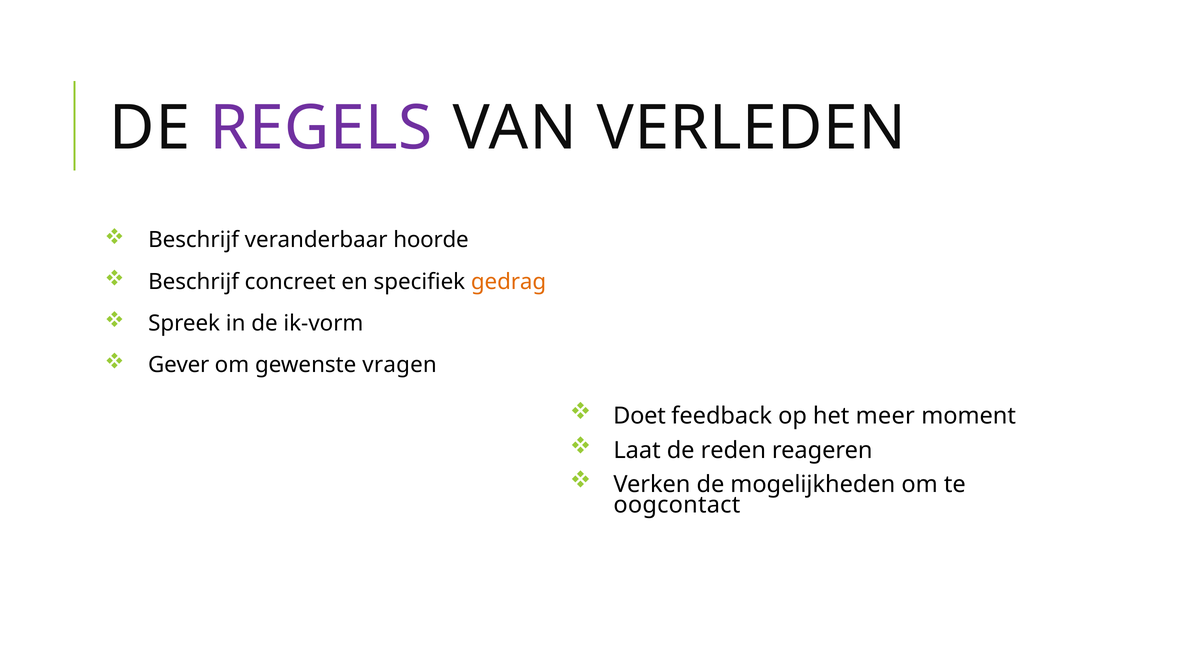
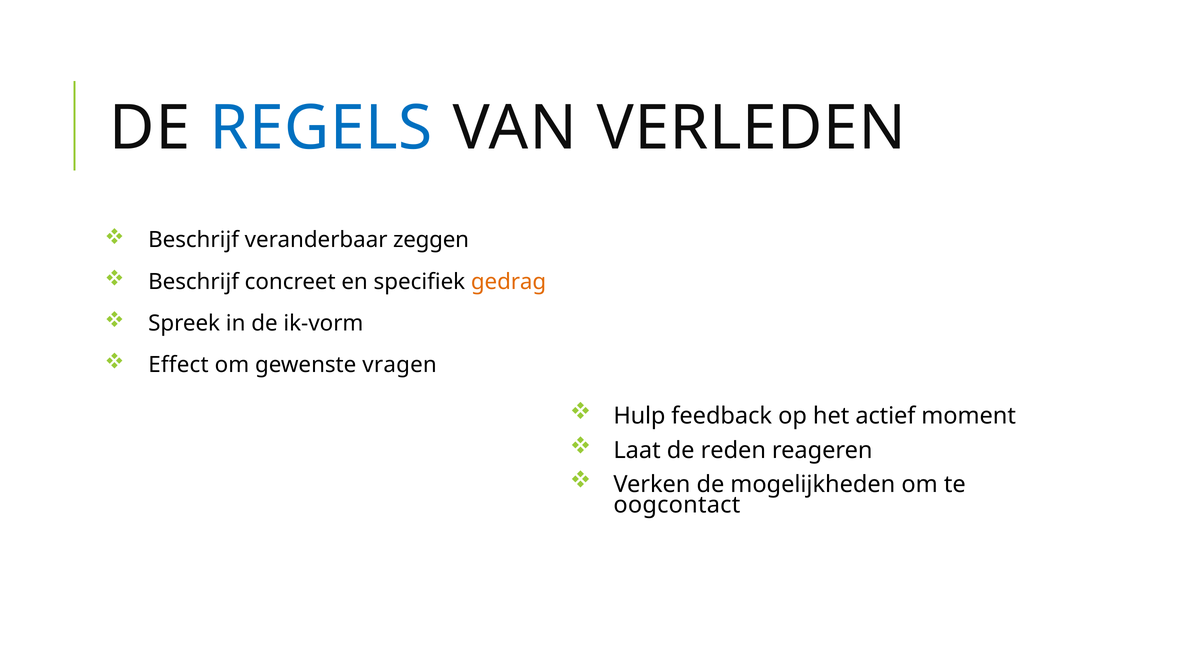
REGELS colour: purple -> blue (321, 128)
hoorde: hoorde -> zeggen (431, 240)
Gever: Gever -> Effect (178, 365)
Doet: Doet -> Hulp (639, 416)
meer: meer -> actief (885, 416)
